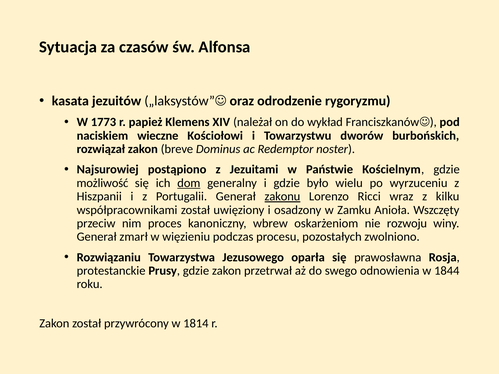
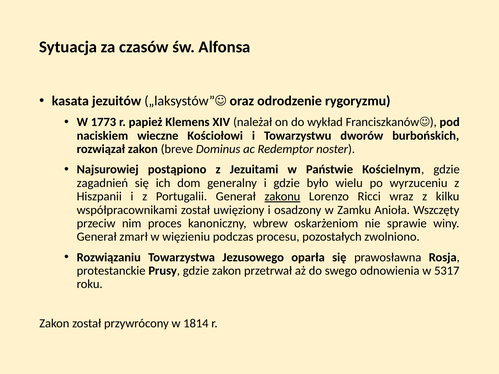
możliwość: możliwość -> zagadnień (102, 183)
dom underline: present -> none (189, 183)
rozwoju: rozwoju -> sprawie (407, 224)
1844: 1844 -> 5317 (447, 271)
